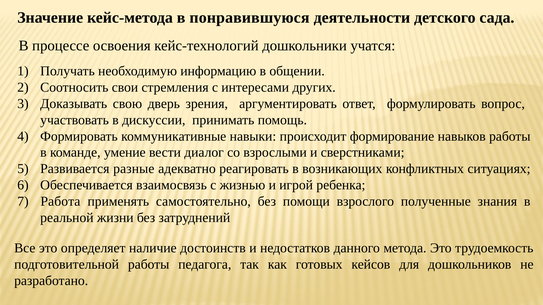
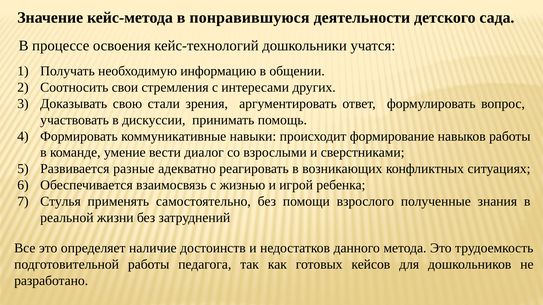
дверь: дверь -> стали (164, 104)
Работа: Работа -> Стулья (60, 202)
